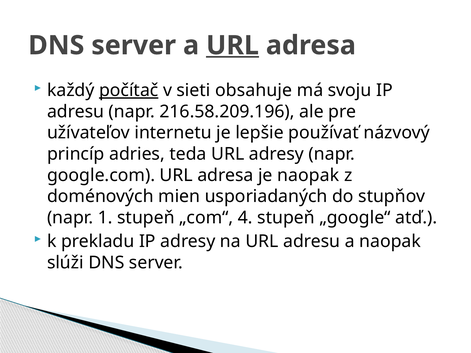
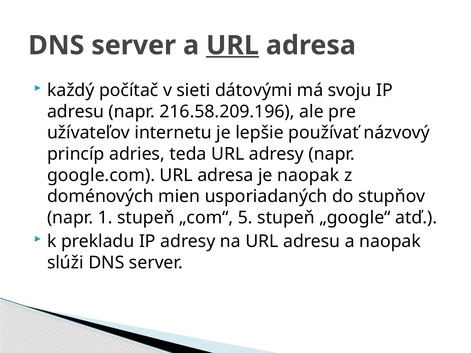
počítač underline: present -> none (129, 90)
obsahuje: obsahuje -> dátovými (254, 90)
4: 4 -> 5 (245, 218)
